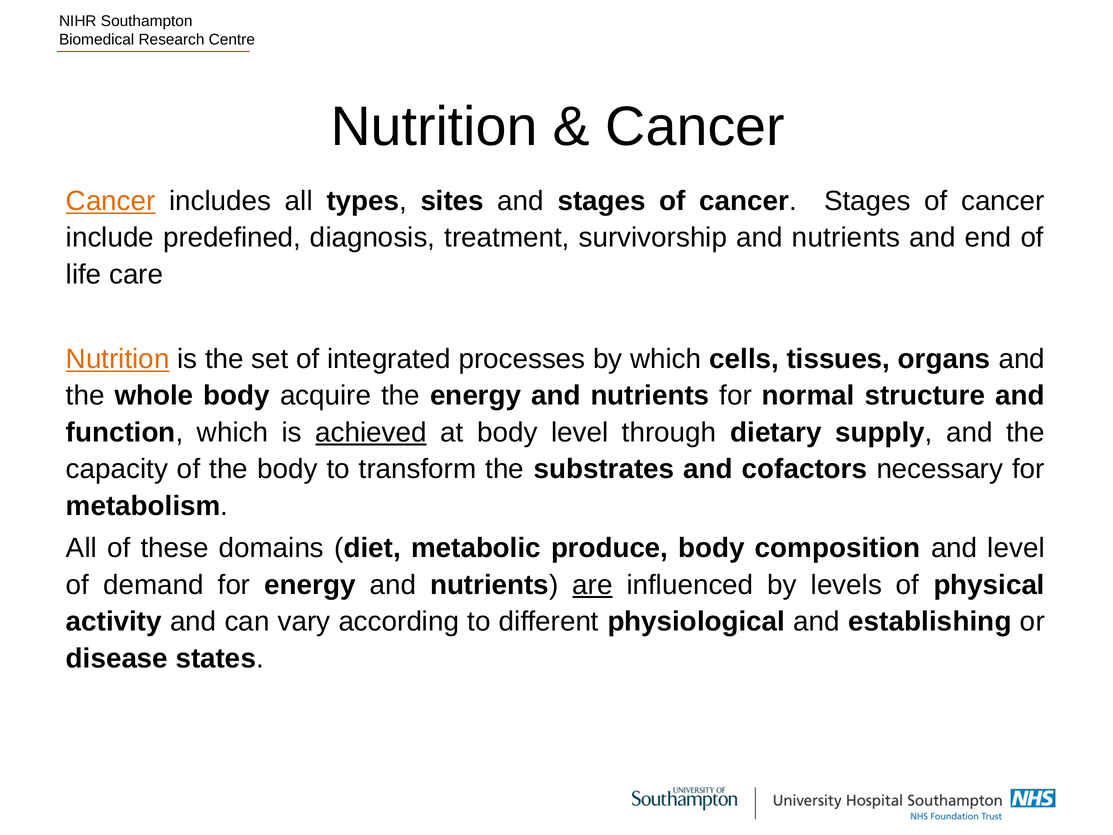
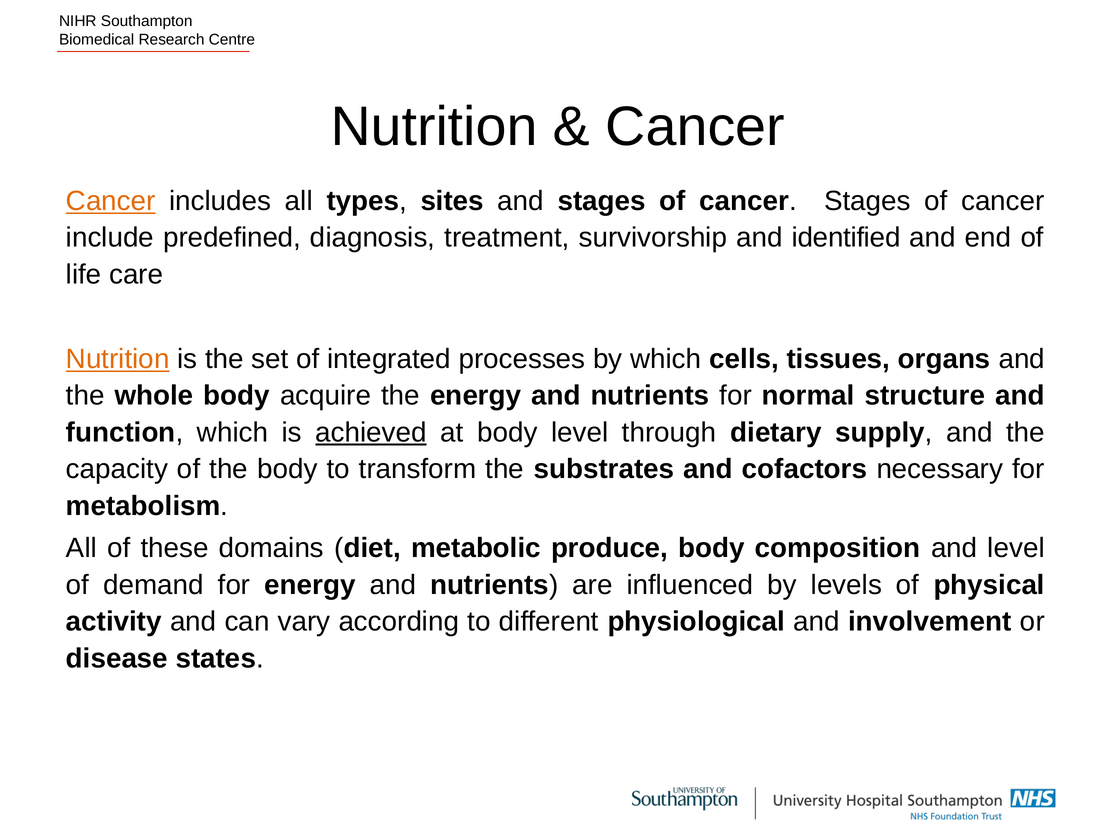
survivorship and nutrients: nutrients -> identified (846, 238)
are underline: present -> none (592, 585)
establishing: establishing -> involvement (930, 622)
